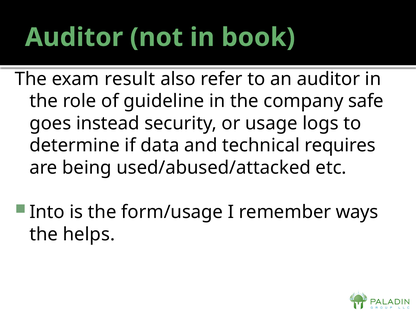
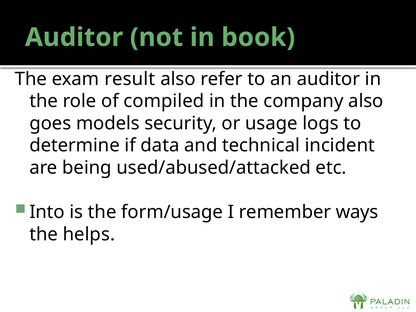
guideline: guideline -> compiled (164, 101)
company safe: safe -> also (366, 101)
instead: instead -> models (108, 123)
requires: requires -> incident (340, 146)
